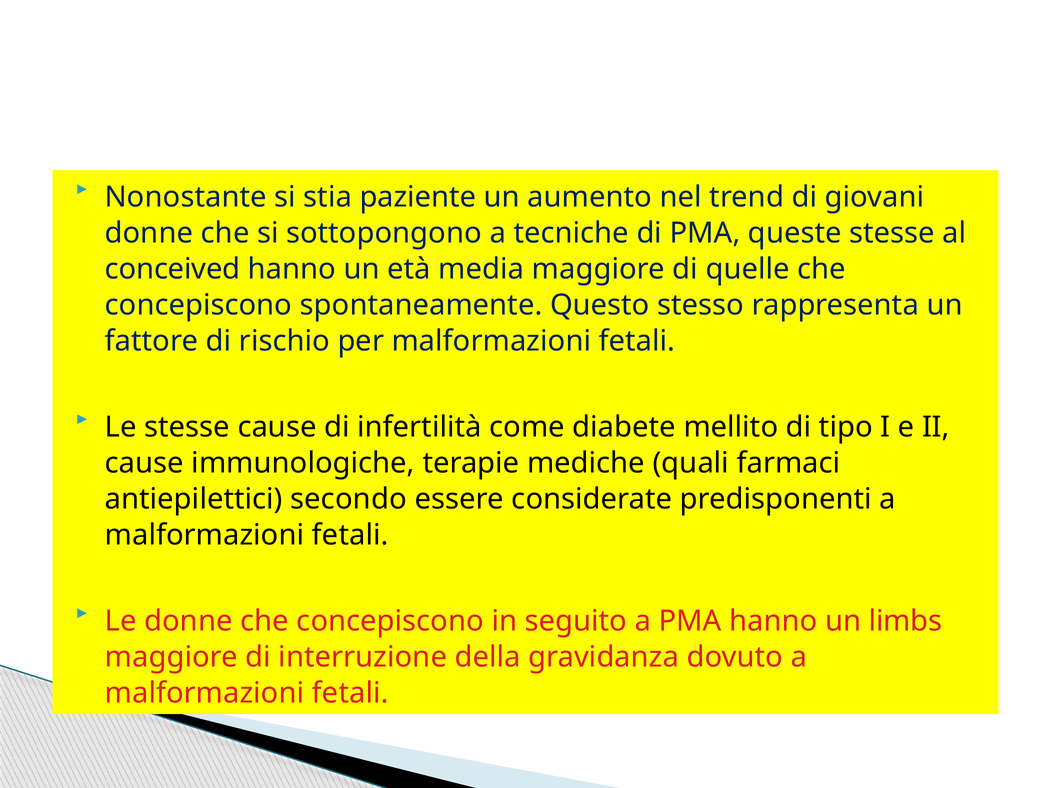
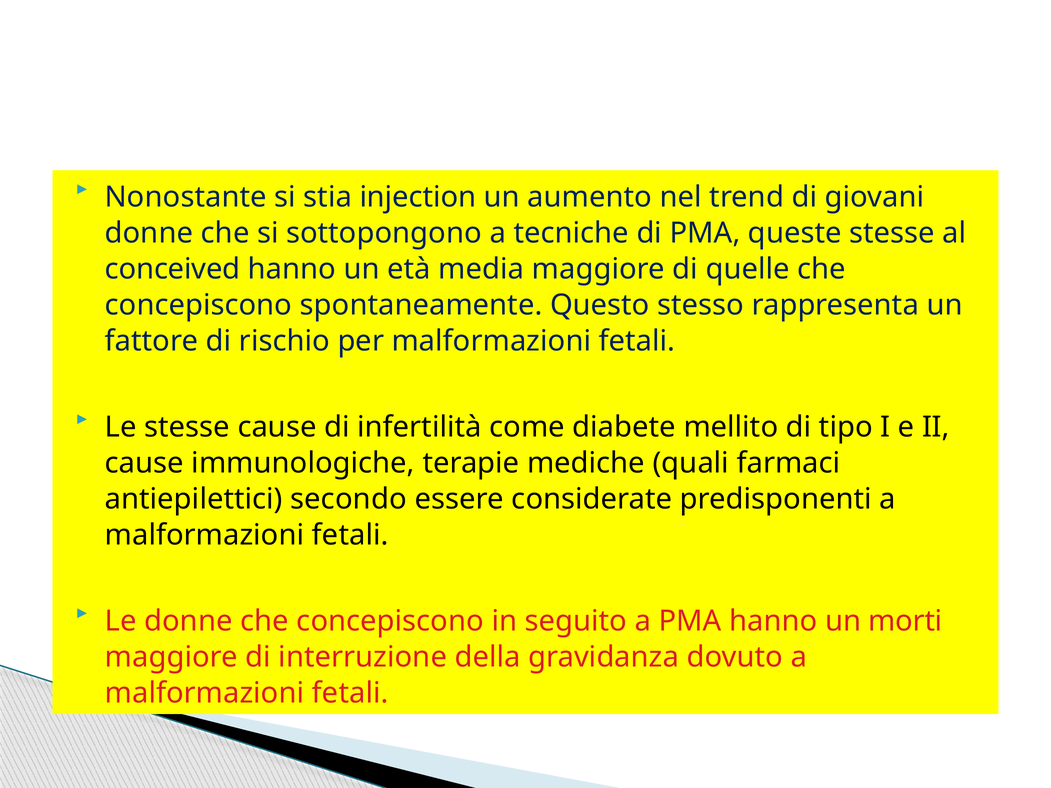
paziente: paziente -> injection (418, 197)
limbs: limbs -> morti (905, 621)
